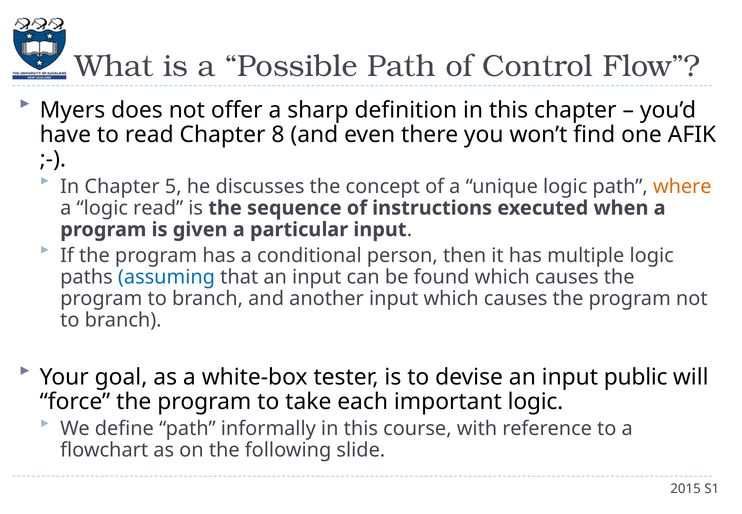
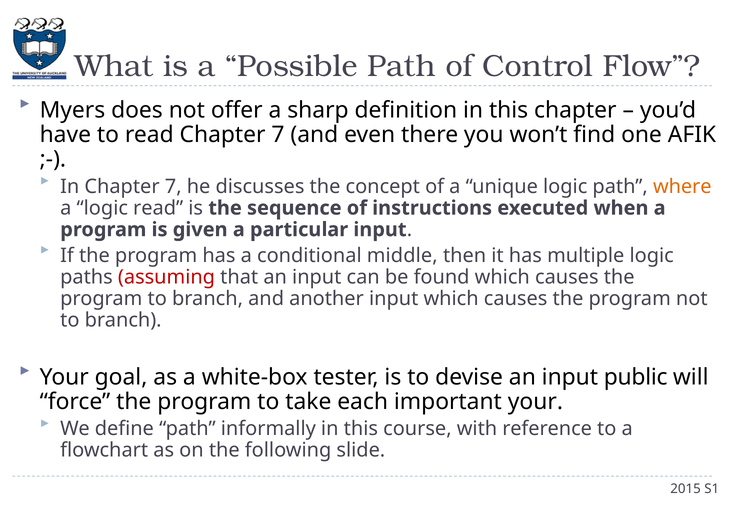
read Chapter 8: 8 -> 7 (278, 135)
In Chapter 5: 5 -> 7 (173, 186)
person: person -> middle (402, 255)
assuming colour: blue -> red (166, 277)
important logic: logic -> your (535, 402)
